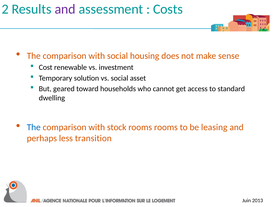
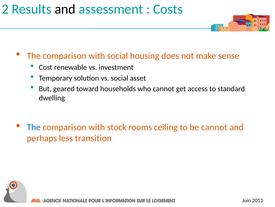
and colour: purple -> black (65, 9)
rooms rooms: rooms -> ceiling (166, 127)
be leasing: leasing -> cannot (214, 127)
